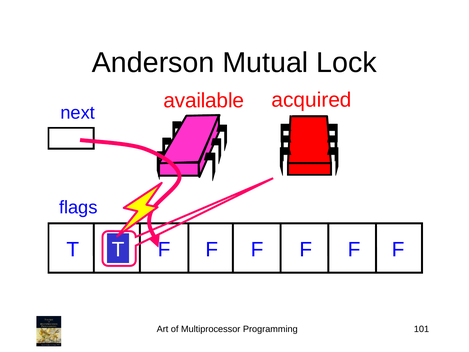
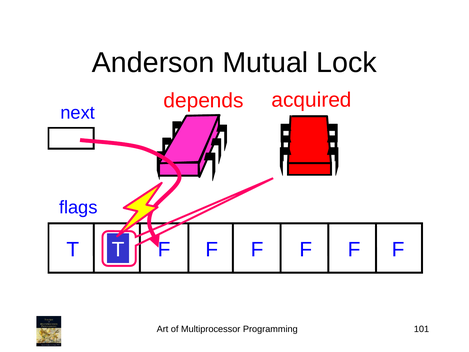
available: available -> depends (204, 101)
